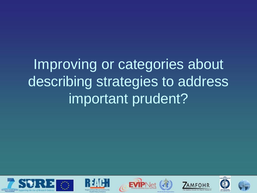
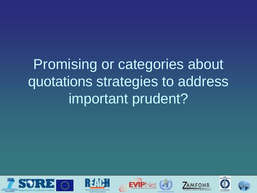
Improving: Improving -> Promising (65, 64)
describing: describing -> quotations (60, 82)
